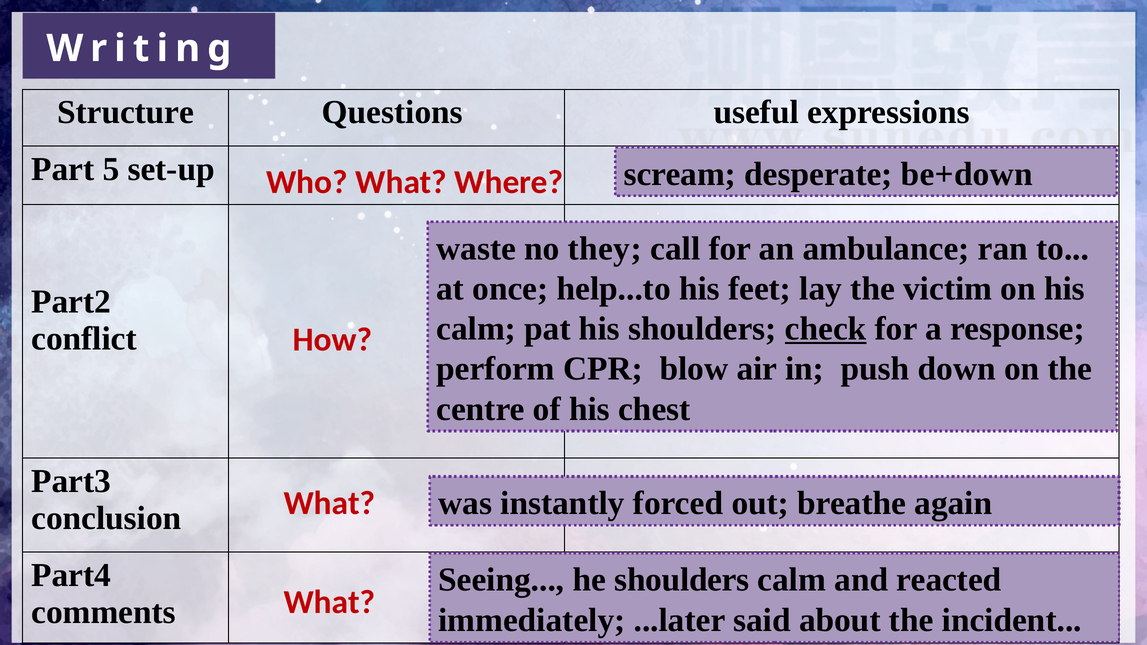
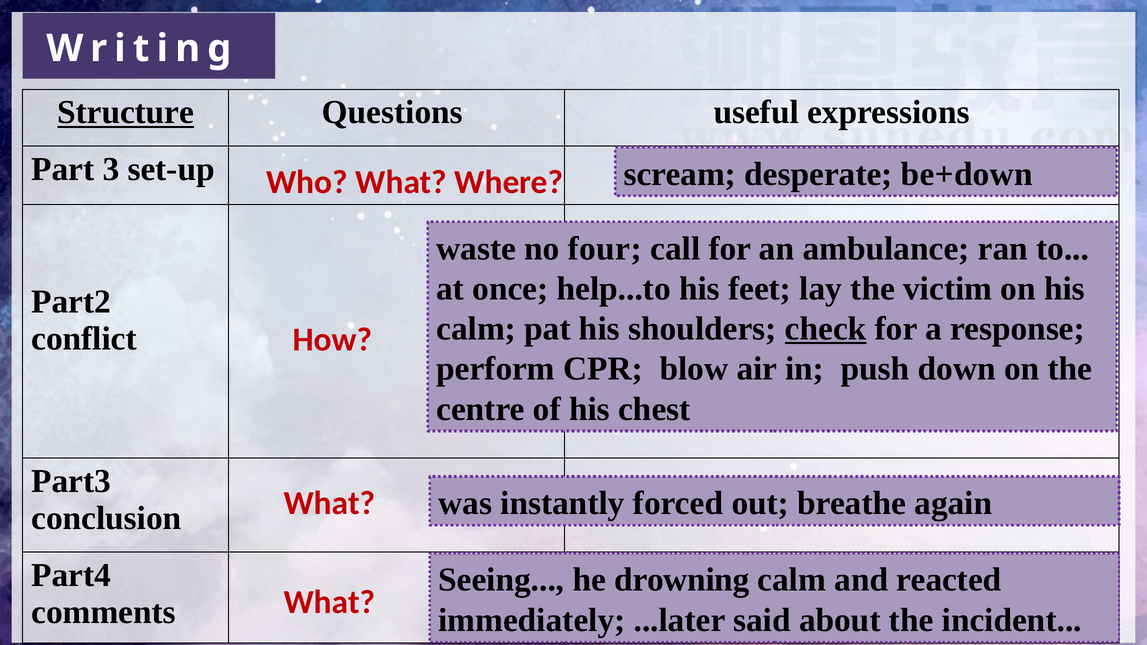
Structure underline: none -> present (126, 112)
5: 5 -> 3 (111, 169)
they: they -> four (605, 249)
he shoulders: shoulders -> drowning (682, 580)
